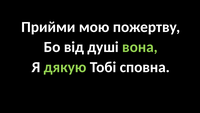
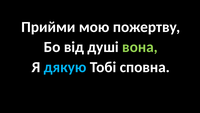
дякую colour: light green -> light blue (65, 67)
